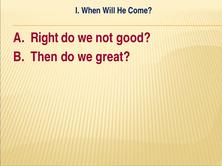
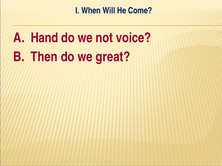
Right: Right -> Hand (44, 38)
good: good -> voice (134, 38)
